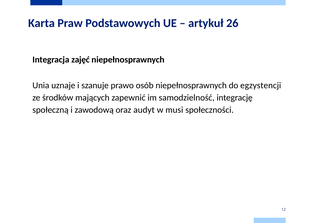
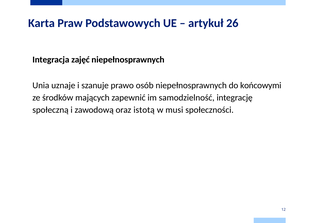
egzystencji: egzystencji -> końcowymi (261, 86)
audyt: audyt -> istotą (144, 110)
